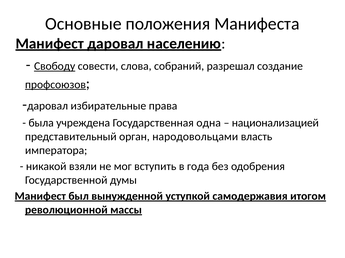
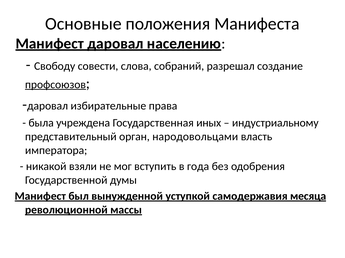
Свободу underline: present -> none (55, 66)
одна: одна -> иных (209, 123)
национализацией: национализацией -> индустриальному (275, 123)
итогом: итогом -> месяца (308, 197)
